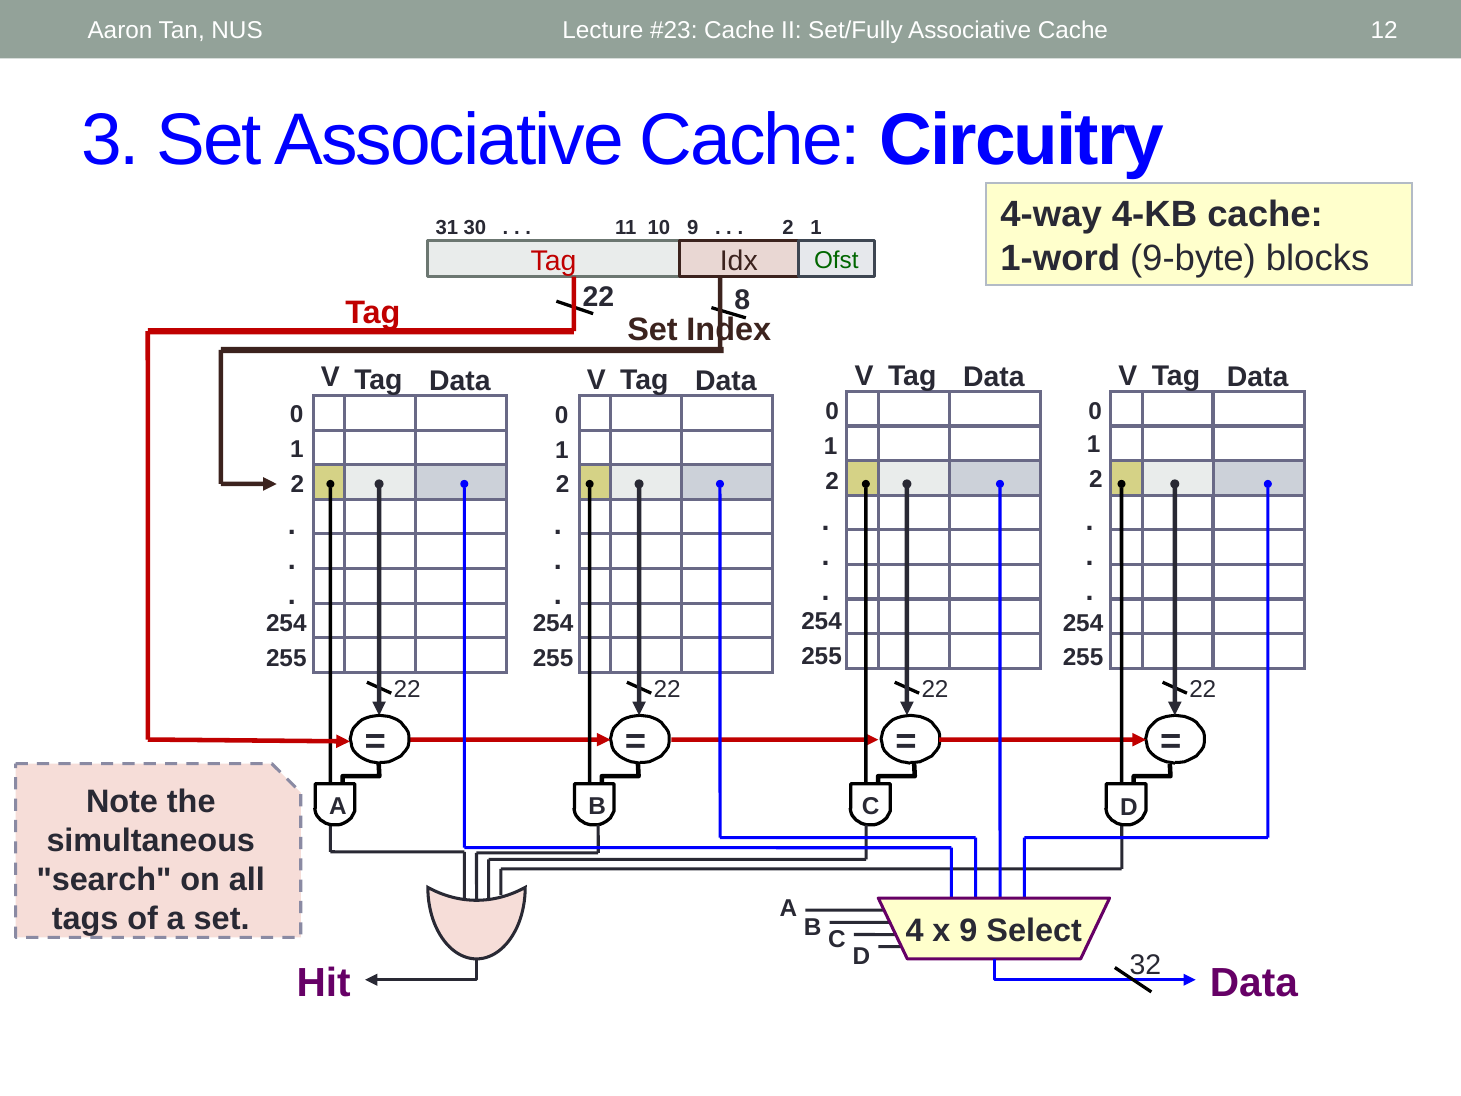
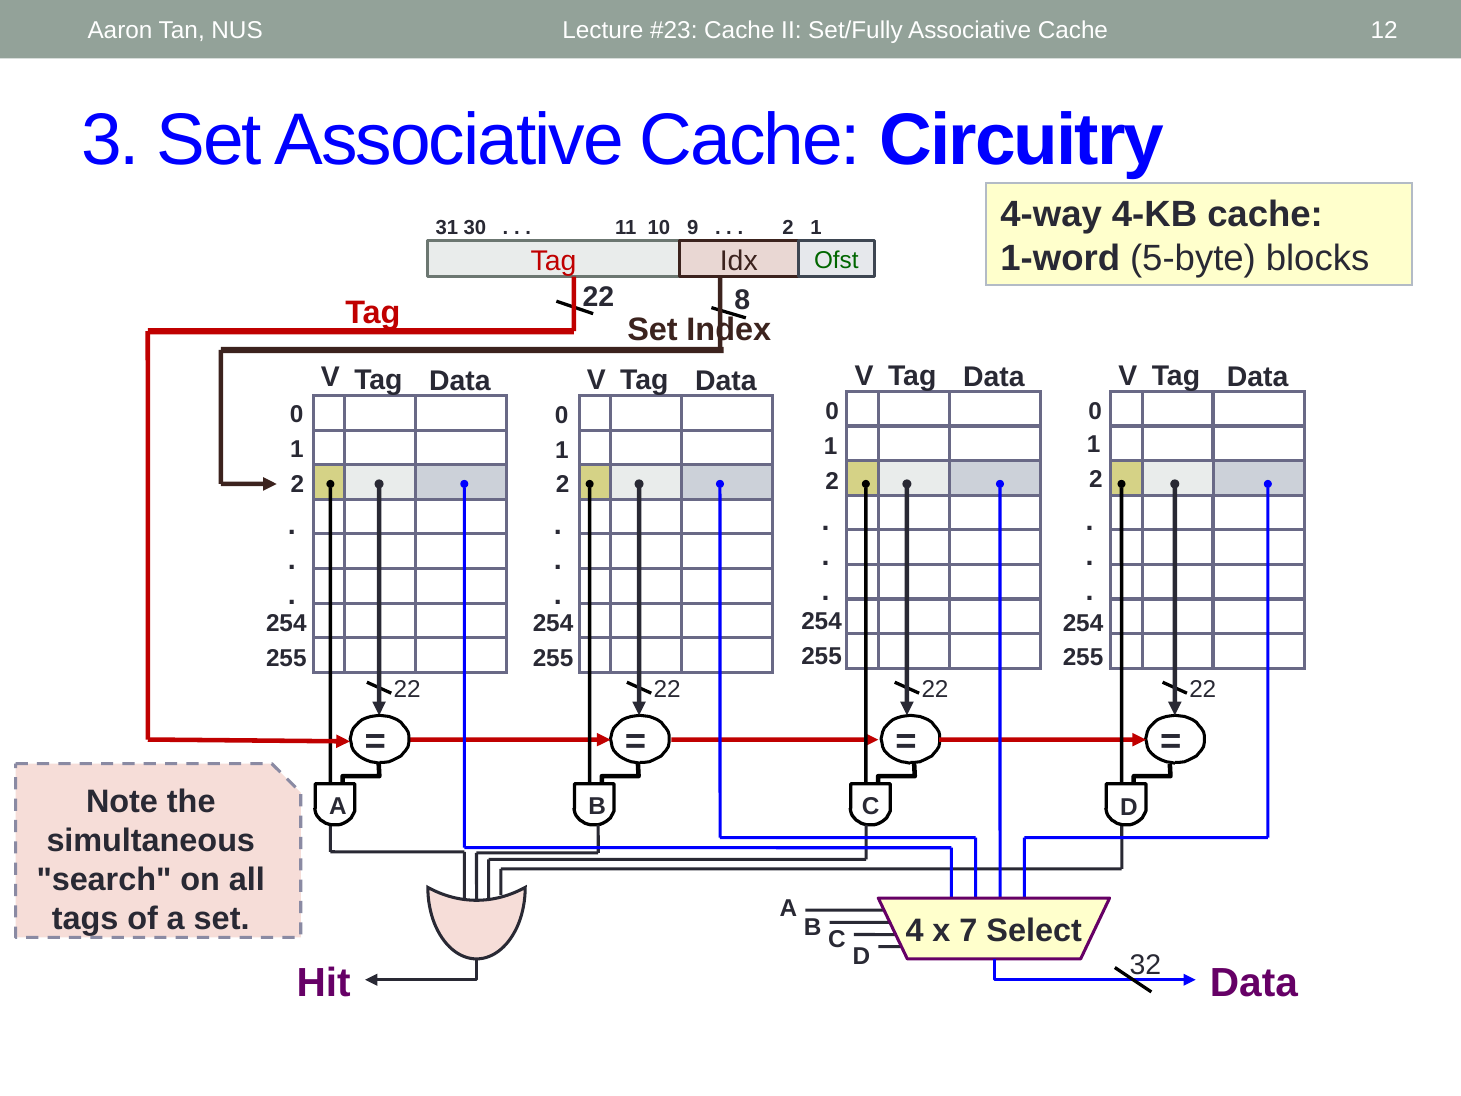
9-byte: 9-byte -> 5-byte (1193, 258)
x 9: 9 -> 7 (968, 930)
